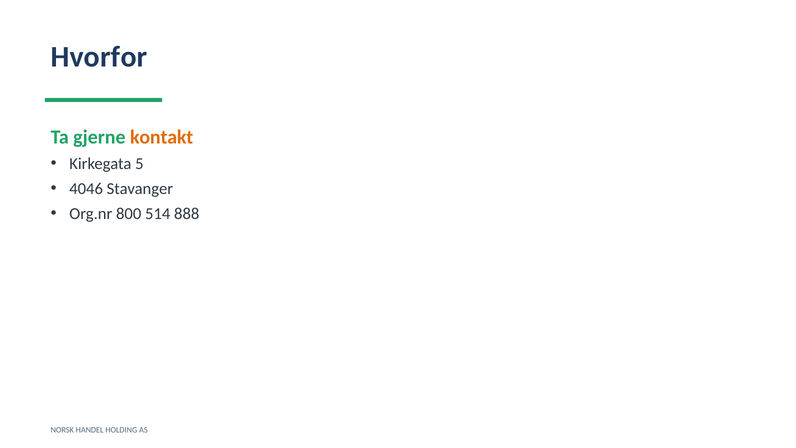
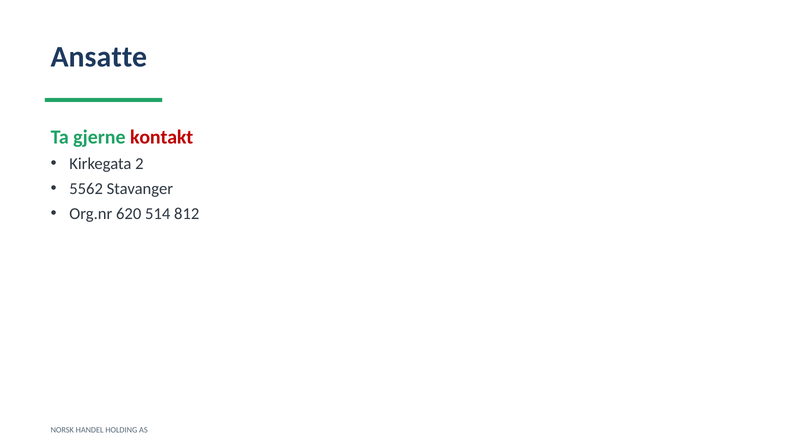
Hvorfor: Hvorfor -> Ansatte (99, 57)
kontakt colour: orange -> red (162, 137)
5: 5 -> 2 (139, 164)
4046: 4046 -> 5562 (86, 189)
800: 800 -> 620 (129, 213)
888: 888 -> 812 (187, 213)
